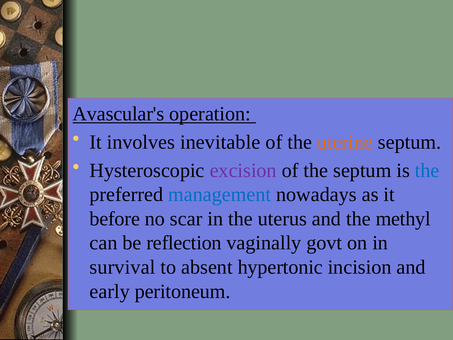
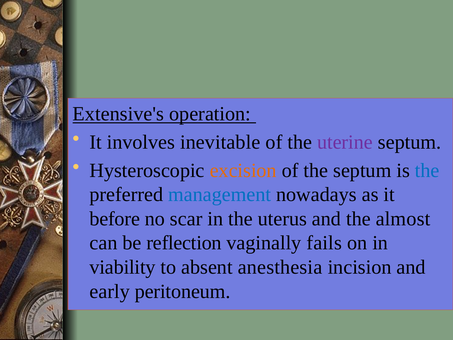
Avascular's: Avascular's -> Extensive's (118, 114)
uterine colour: orange -> purple (345, 142)
excision colour: purple -> orange (243, 170)
methyl: methyl -> almost (403, 219)
govt: govt -> fails (324, 243)
survival: survival -> viability (123, 267)
hypertonic: hypertonic -> anesthesia (280, 267)
